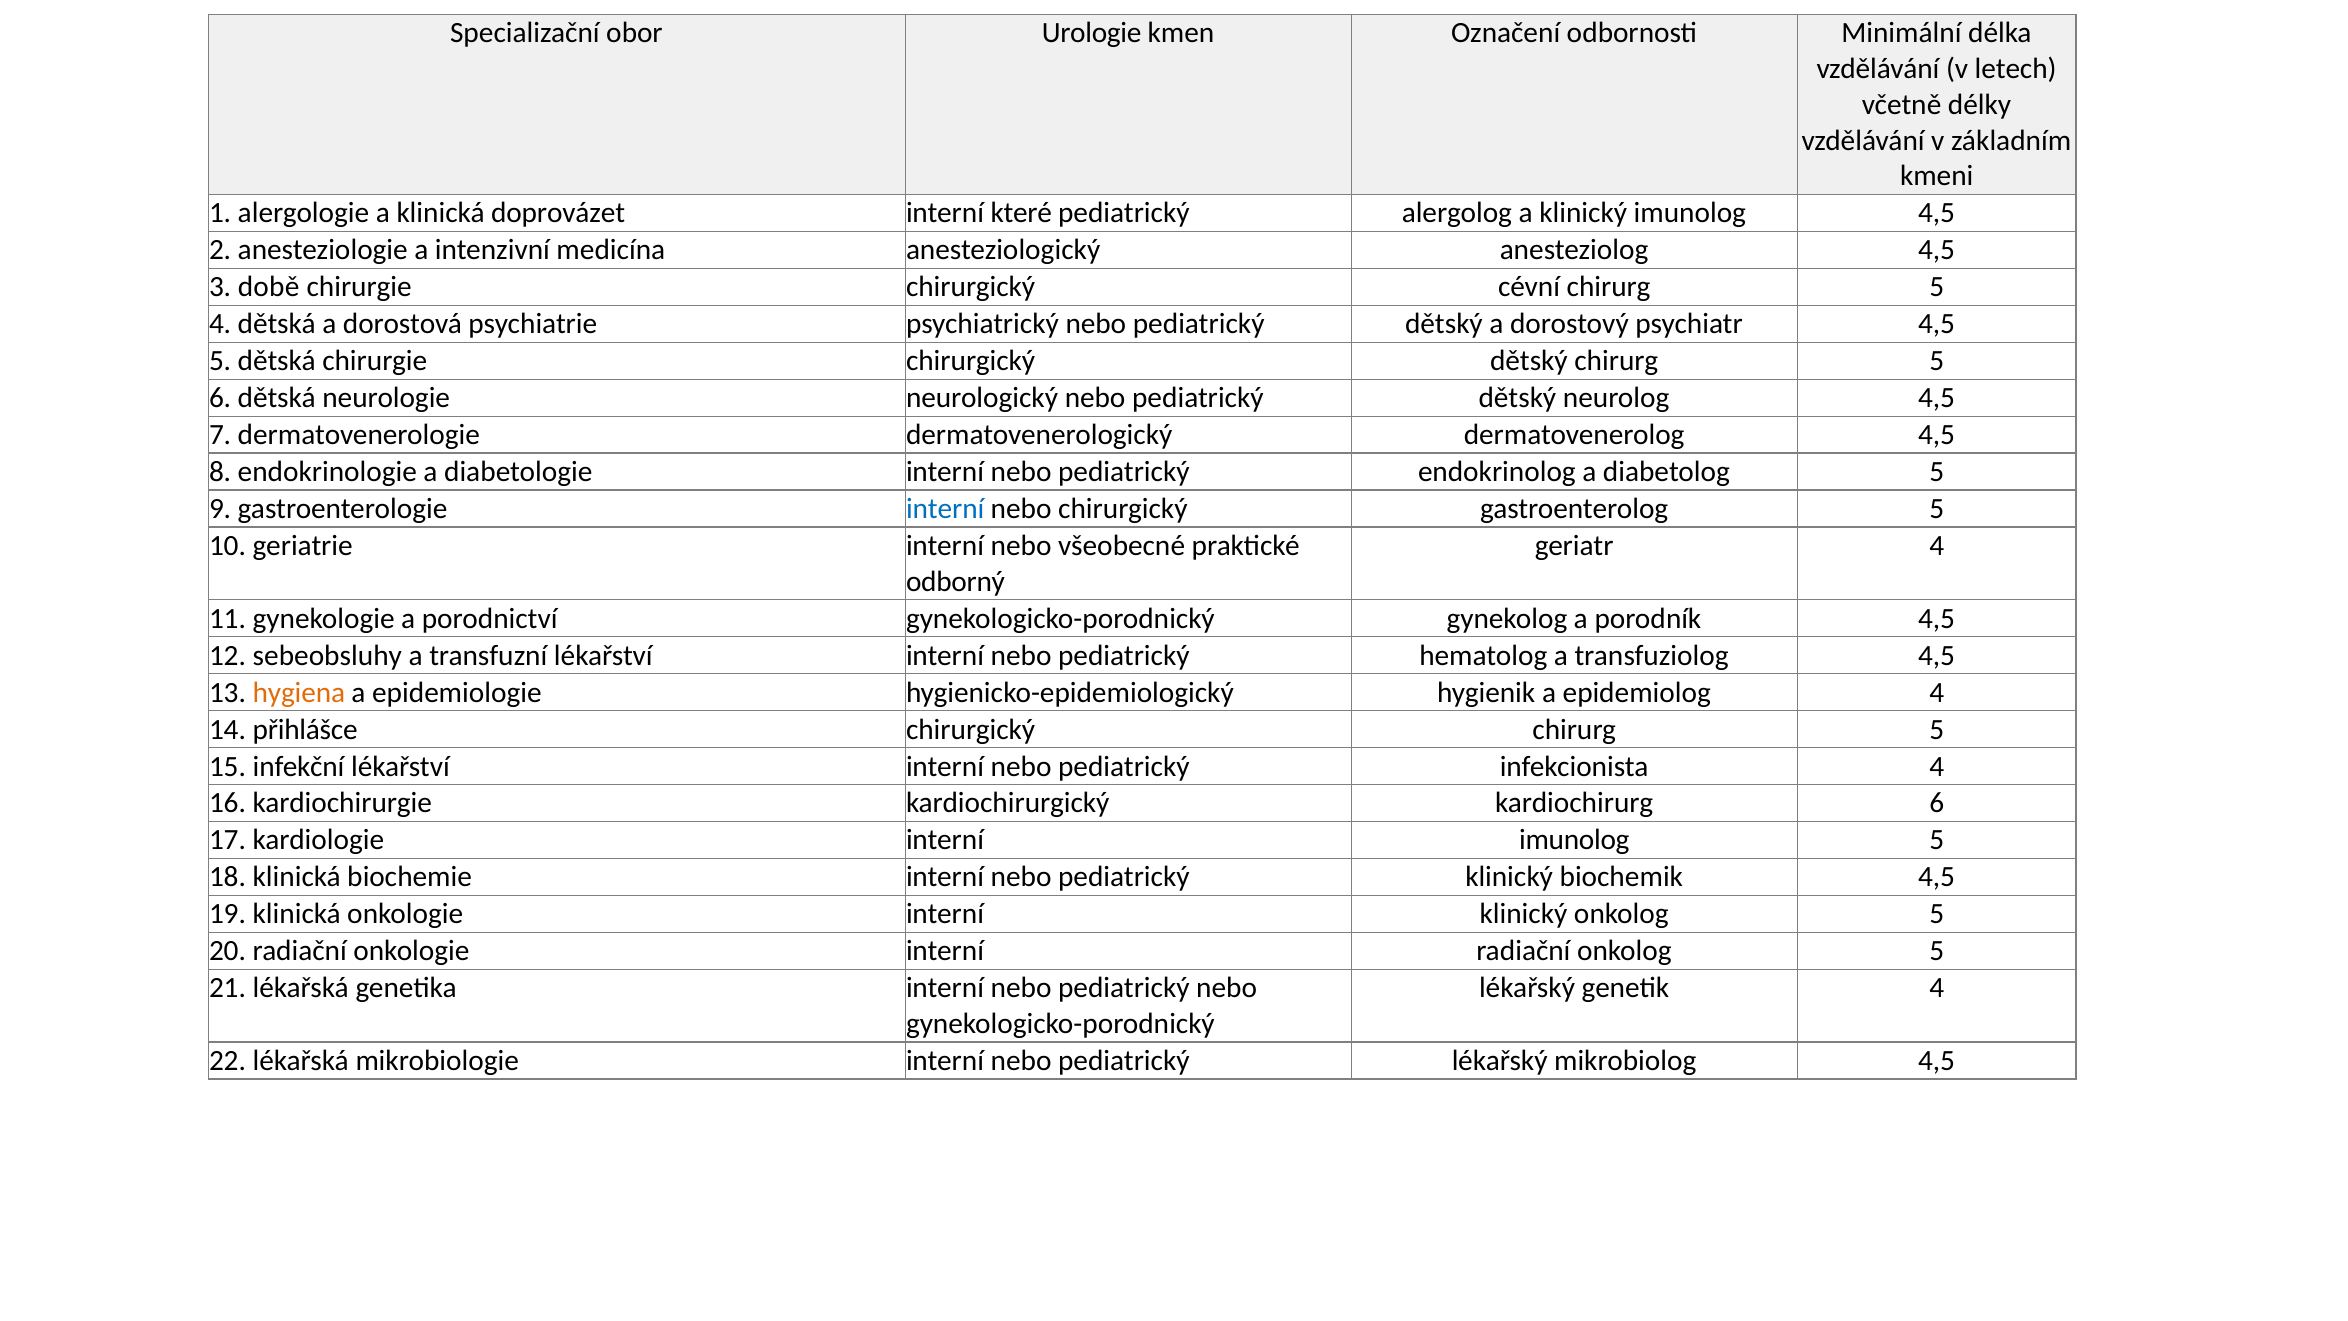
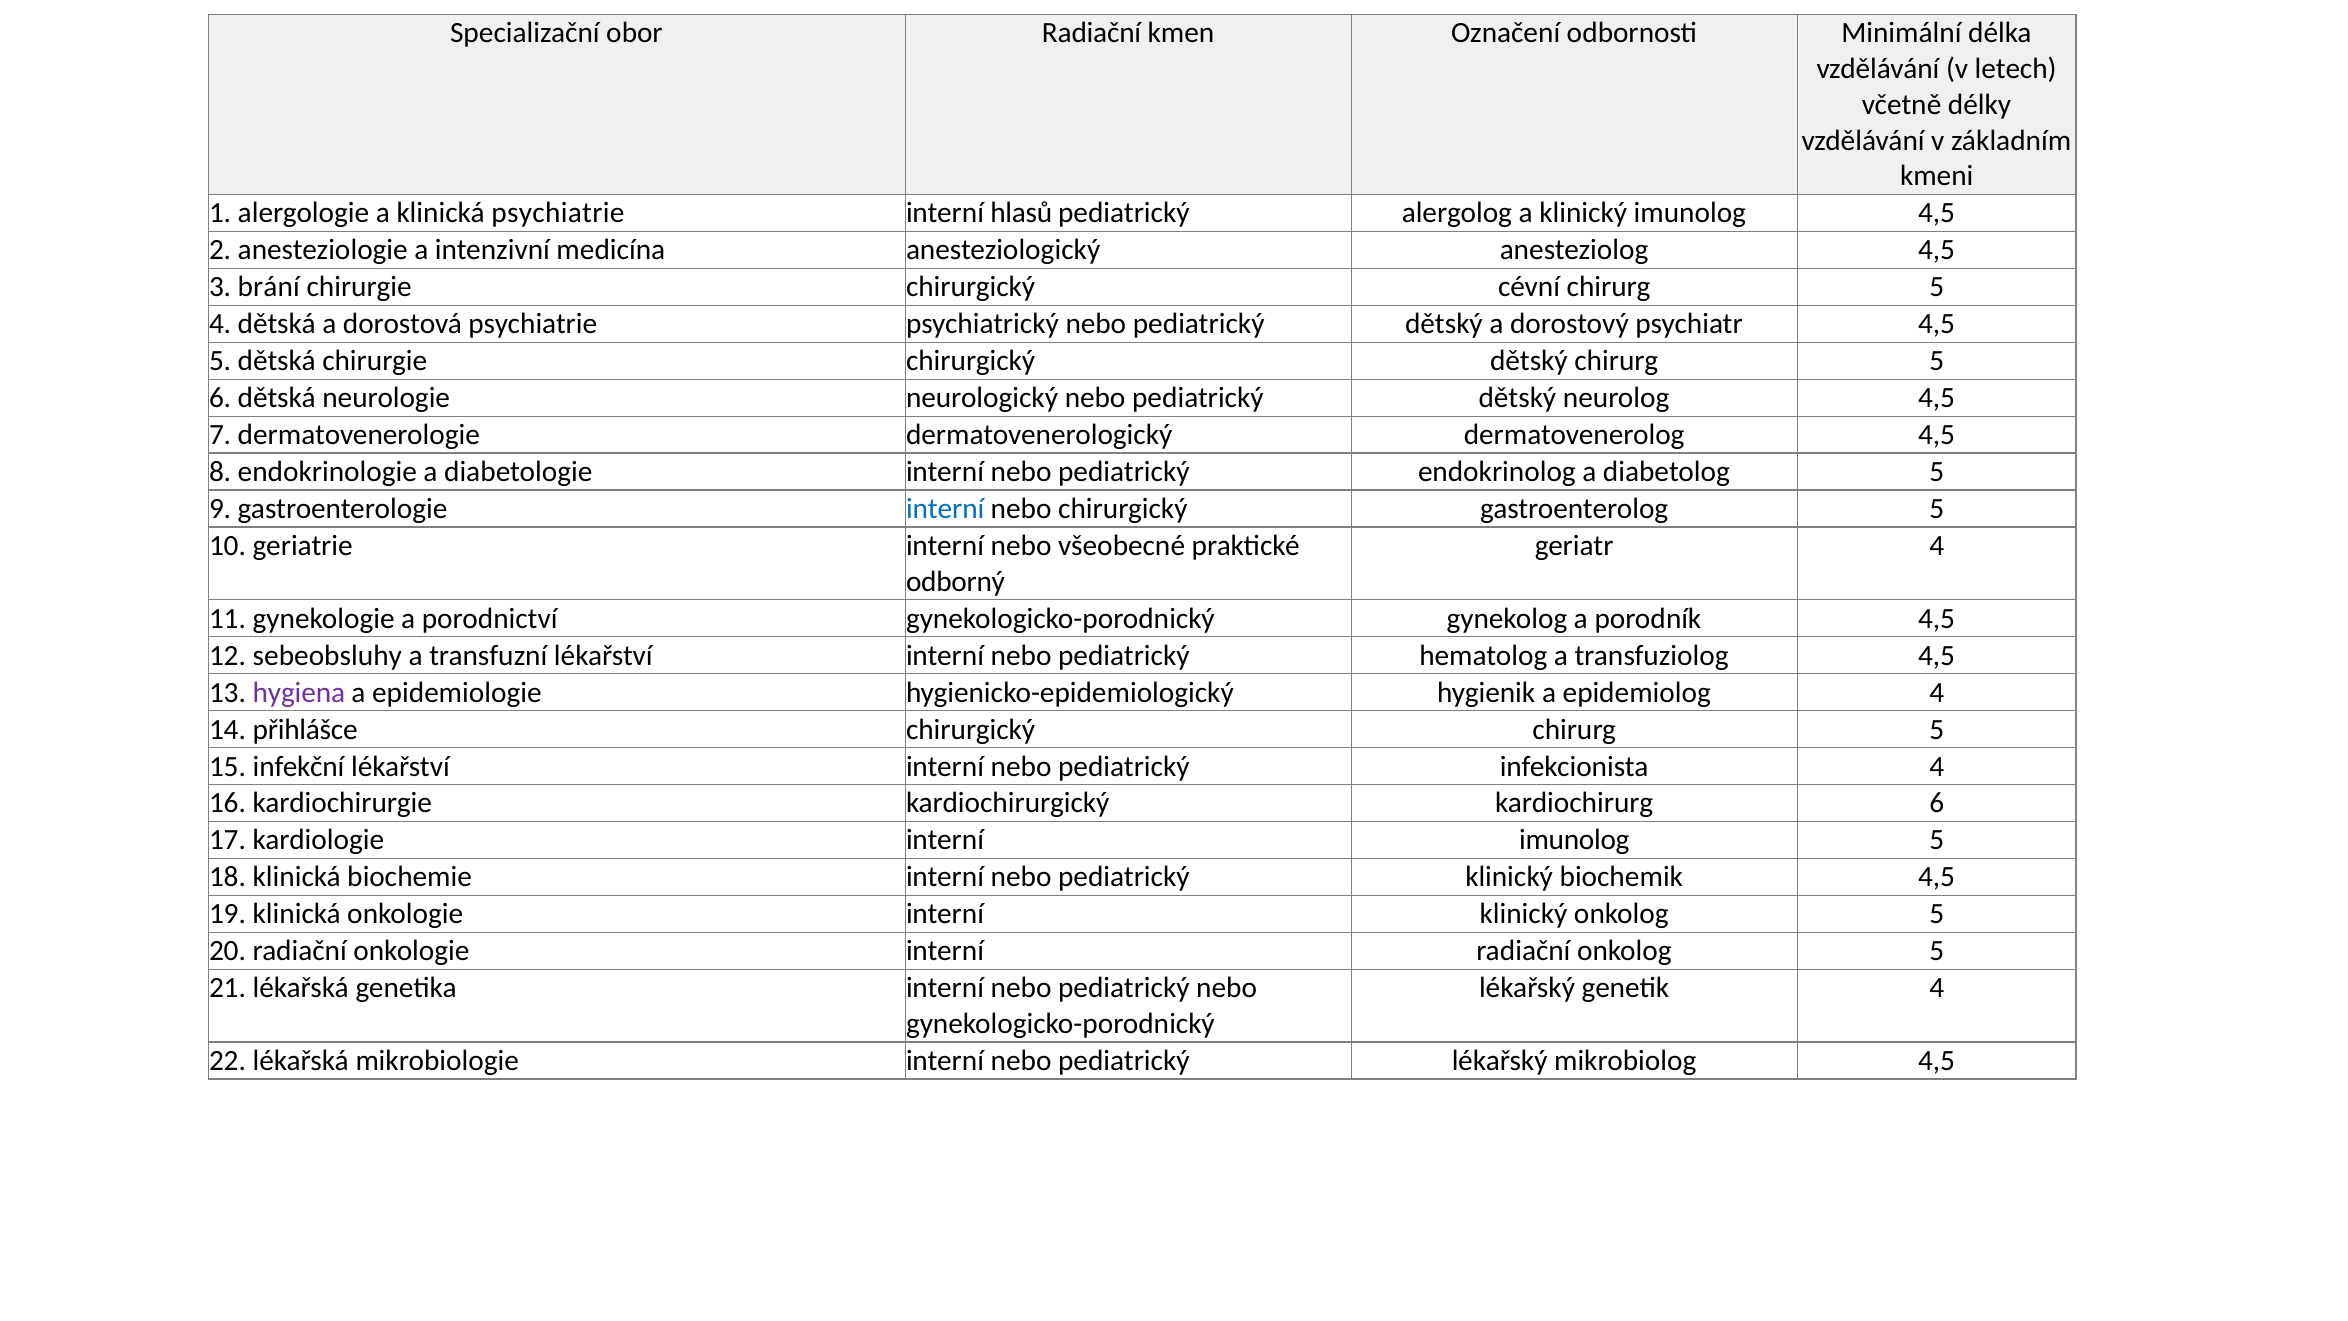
obor Urologie: Urologie -> Radiační (1092, 33)
klinická doprovázet: doprovázet -> psychiatrie (558, 213)
které: které -> hlasů (1021, 213)
době: době -> brání (269, 287)
hygiena colour: orange -> purple (299, 692)
